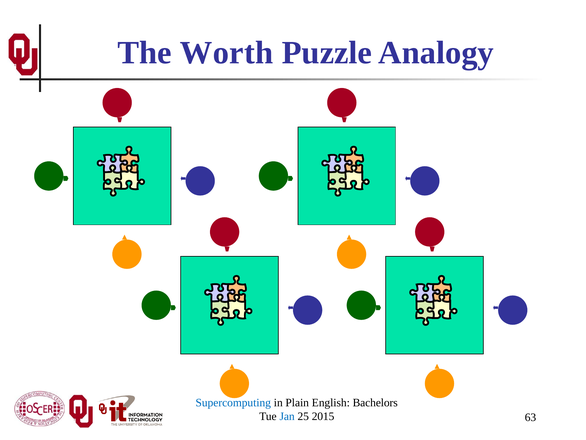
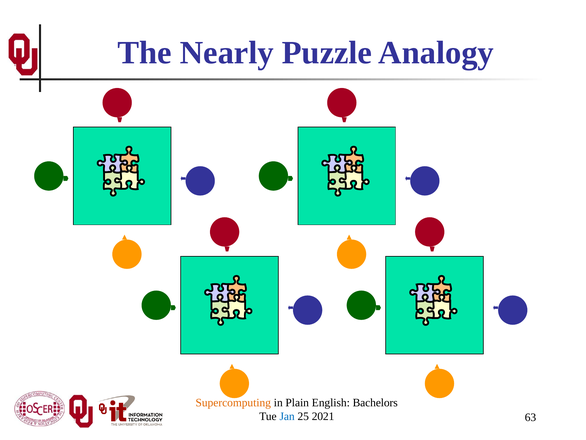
Worth: Worth -> Nearly (227, 53)
Supercomputing colour: blue -> orange (233, 402)
2015: 2015 -> 2021 (323, 416)
